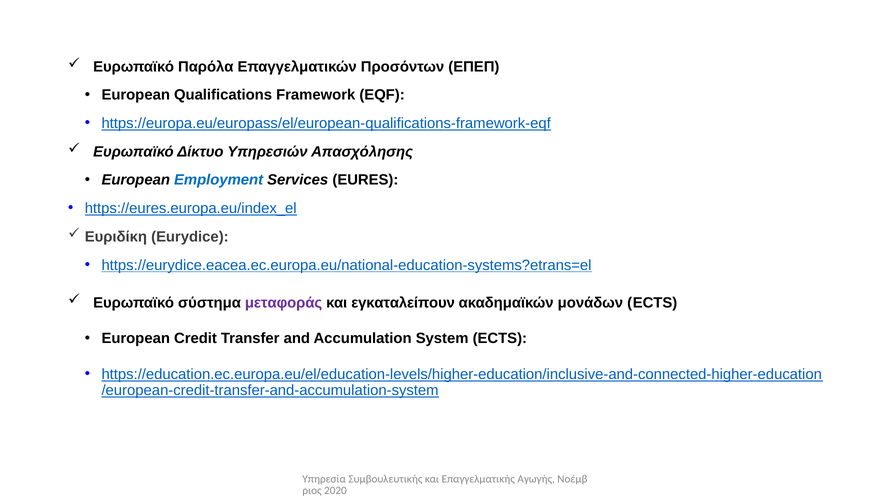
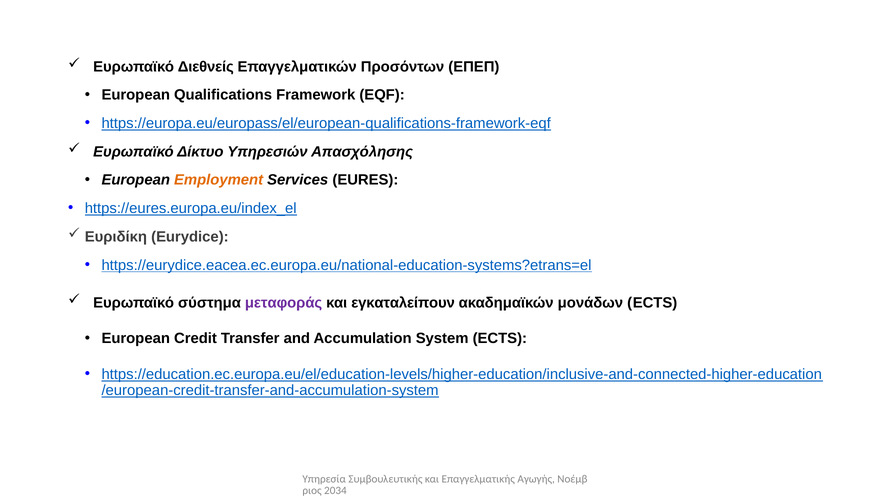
Παρόλα: Παρόλα -> Διεθνείς (206, 67)
Employment colour: blue -> orange (219, 180)
2020: 2020 -> 2034 (335, 491)
